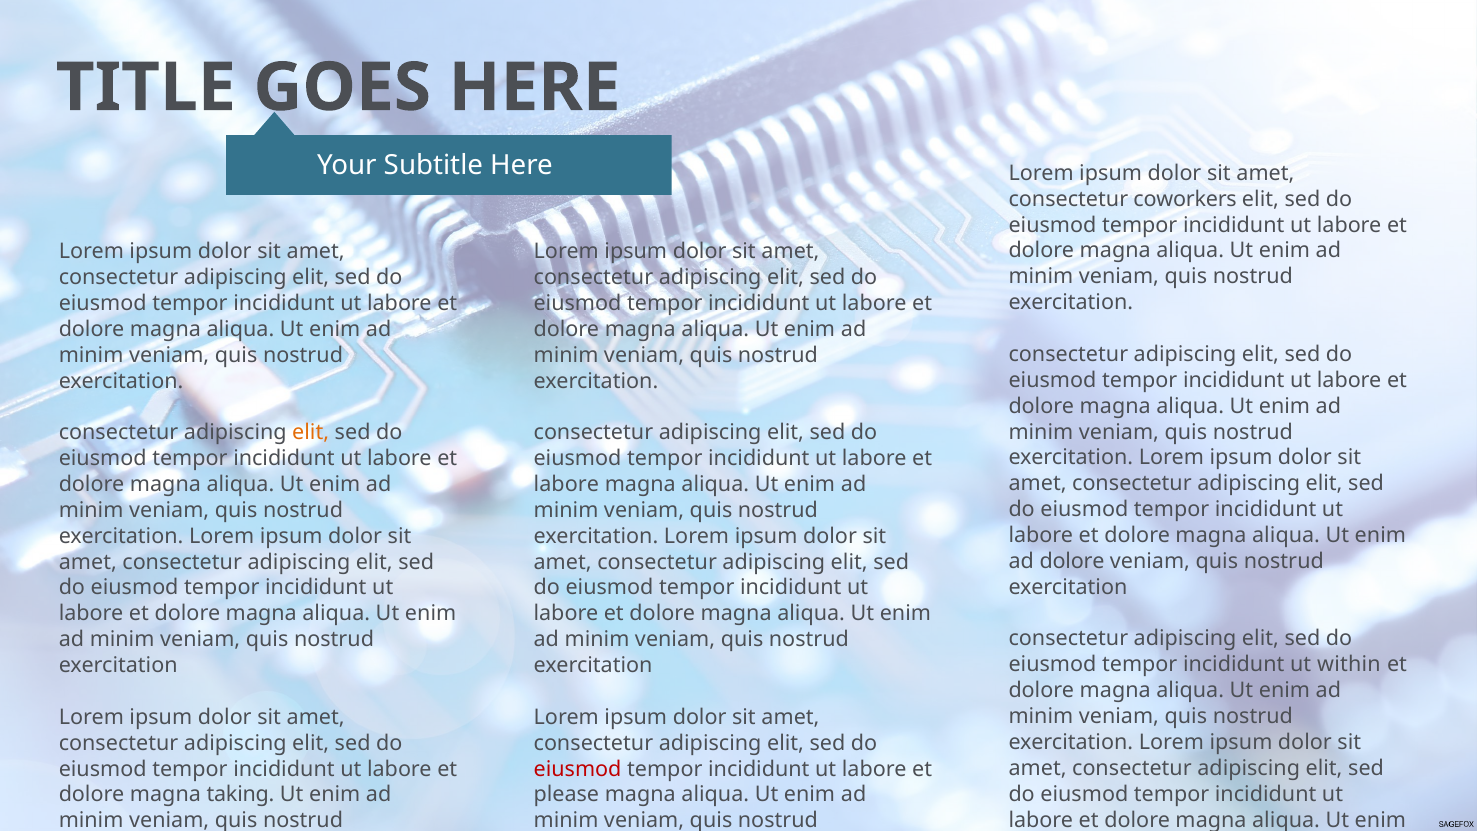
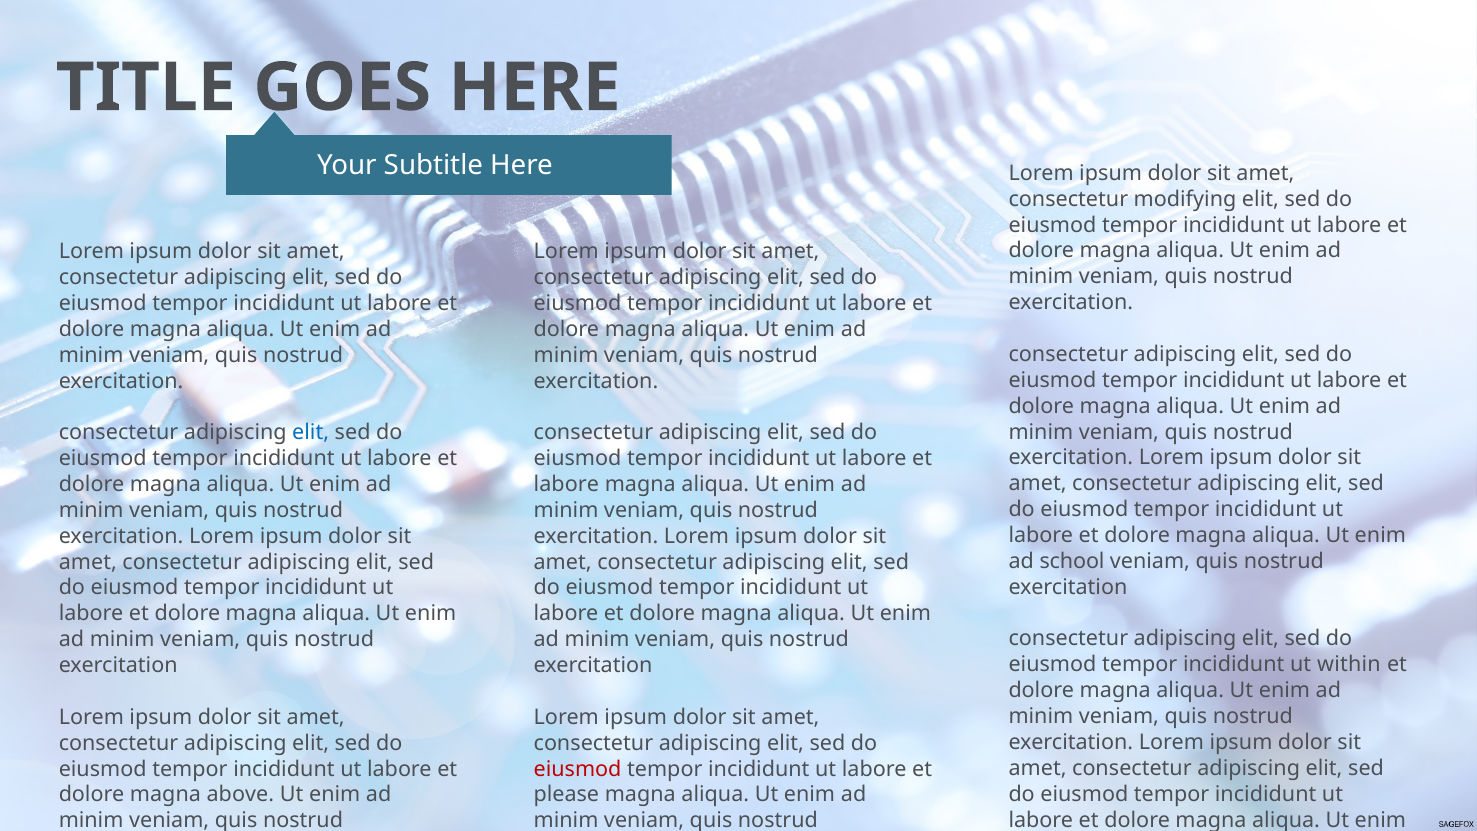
coworkers: coworkers -> modifying (1185, 199)
elit colour: orange -> blue (311, 433)
ad dolore: dolore -> school (1072, 561)
taking: taking -> above (240, 795)
